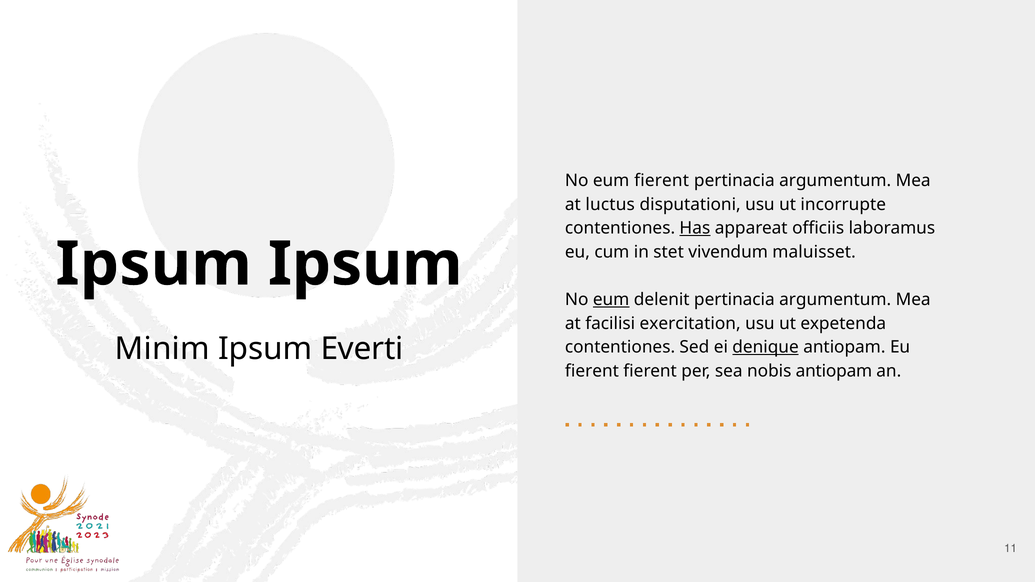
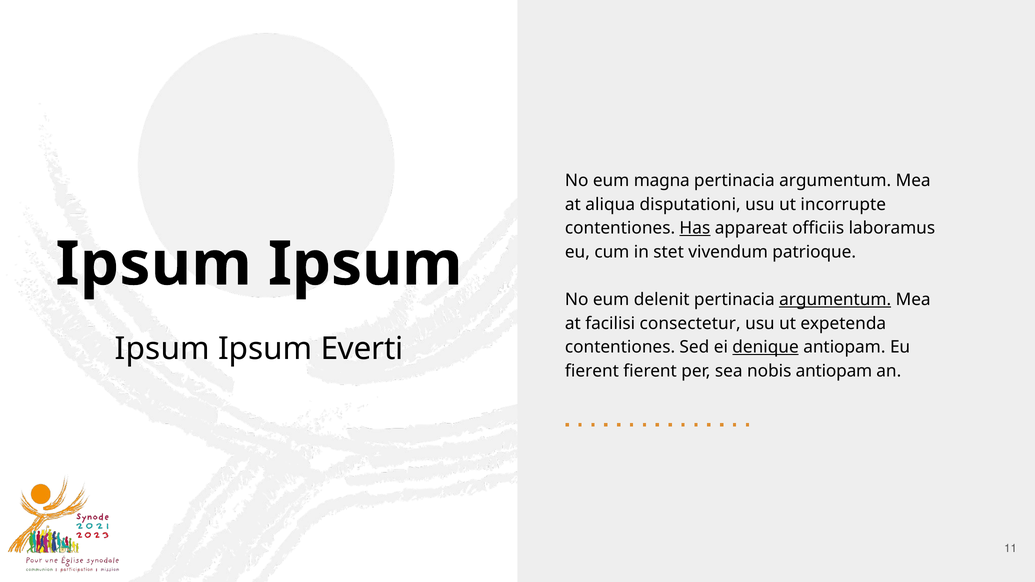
eum fierent: fierent -> magna (662, 181)
luctus: luctus -> aliqua (610, 204)
maluisset: maluisset -> patrioque (814, 252)
eum underline: present -> none (611, 300)
argumentum underline: none -> present (835, 300)
exercitation: exercitation -> consectetur (690, 323)
Minim: Minim -> Ipsum (162, 349)
